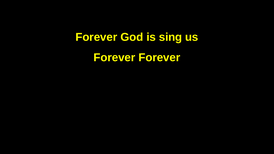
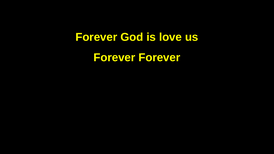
sing: sing -> love (170, 37)
